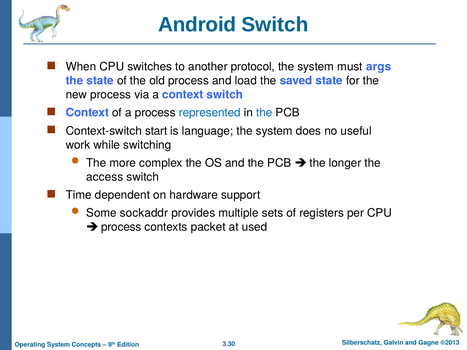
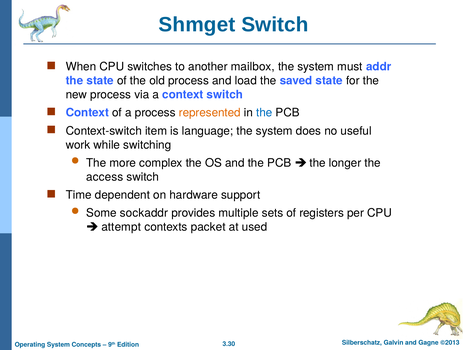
Android: Android -> Shmget (197, 25)
protocol: protocol -> mailbox (253, 67)
args: args -> addr (379, 67)
represented colour: blue -> orange (210, 113)
start: start -> item (156, 131)
process: process -> attempt (121, 227)
